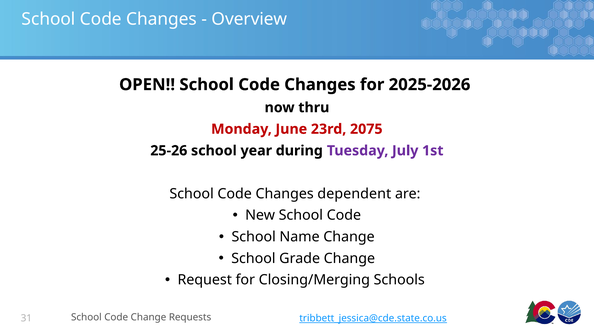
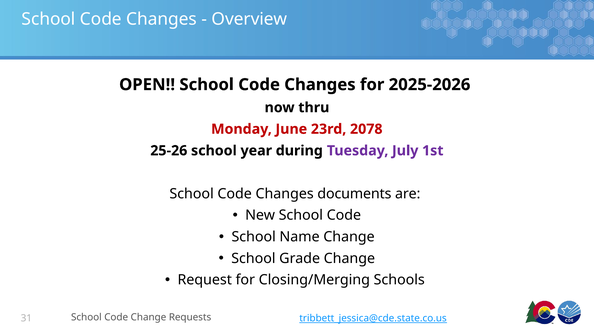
2075: 2075 -> 2078 (366, 129)
dependent: dependent -> documents (354, 194)
